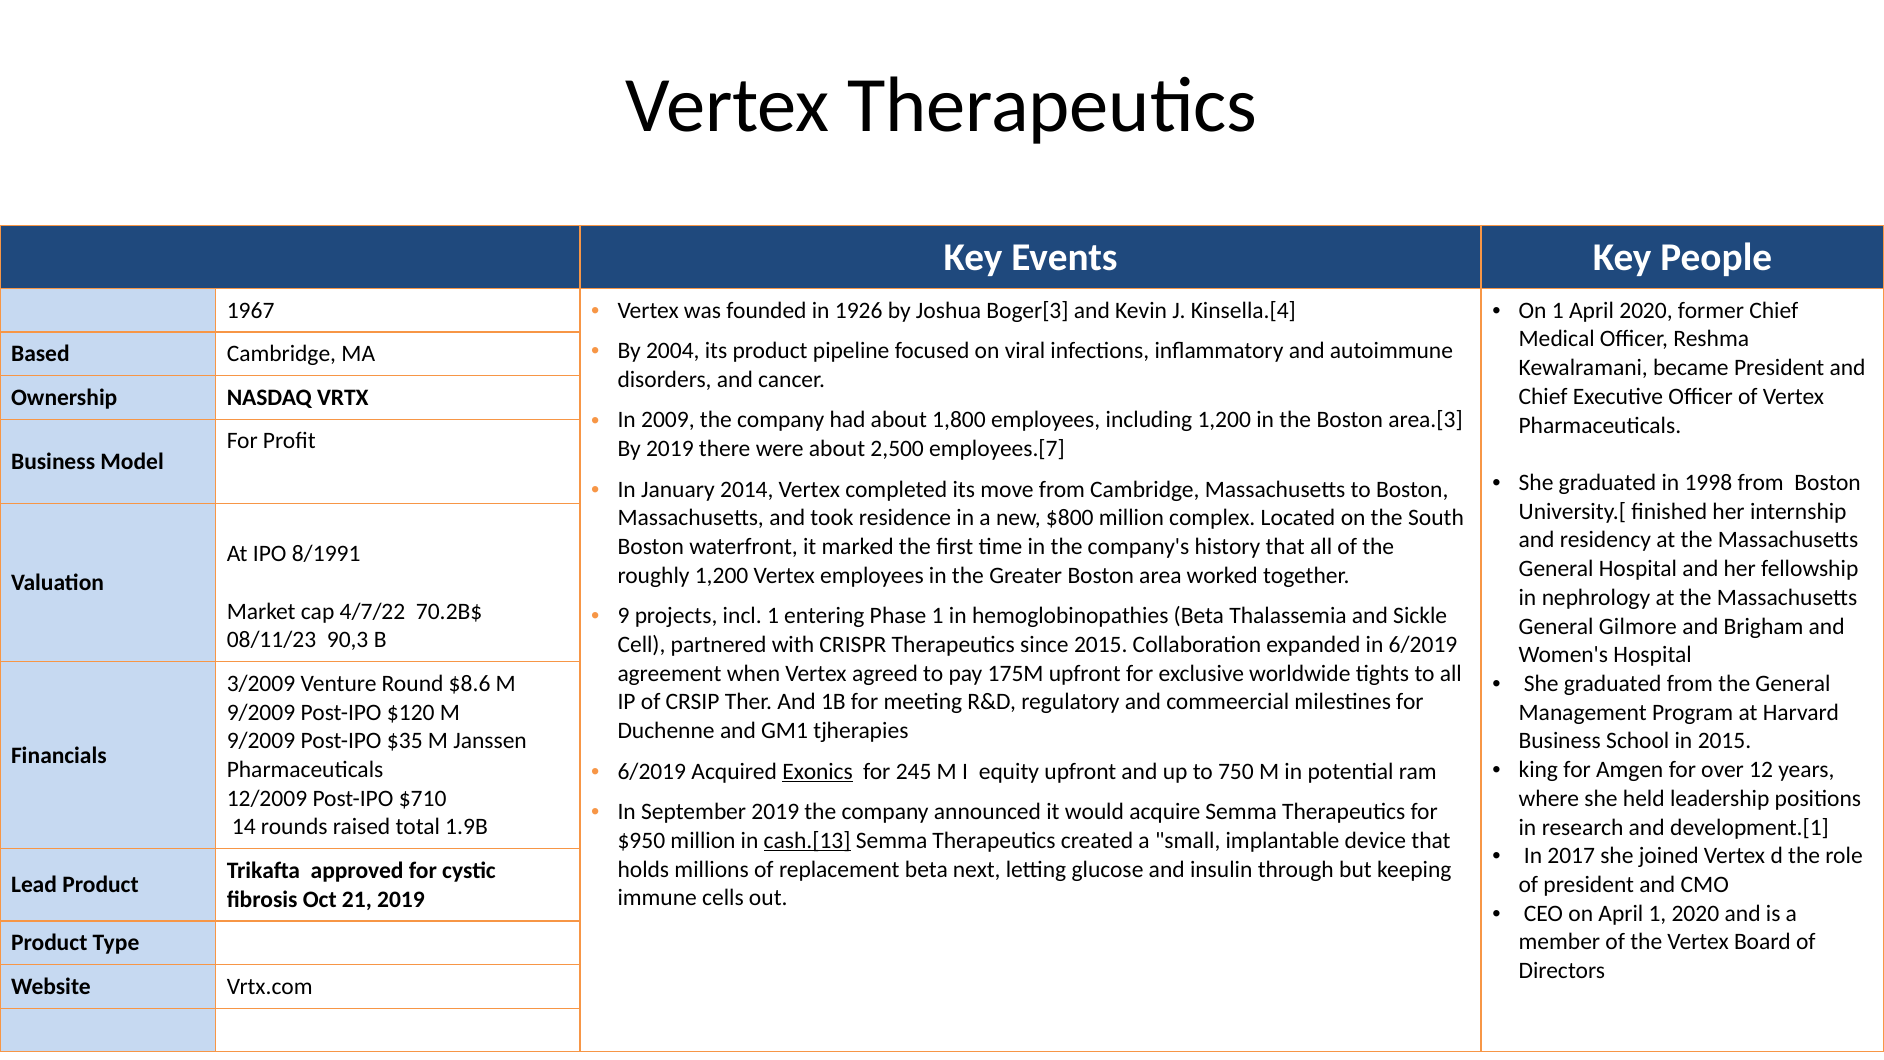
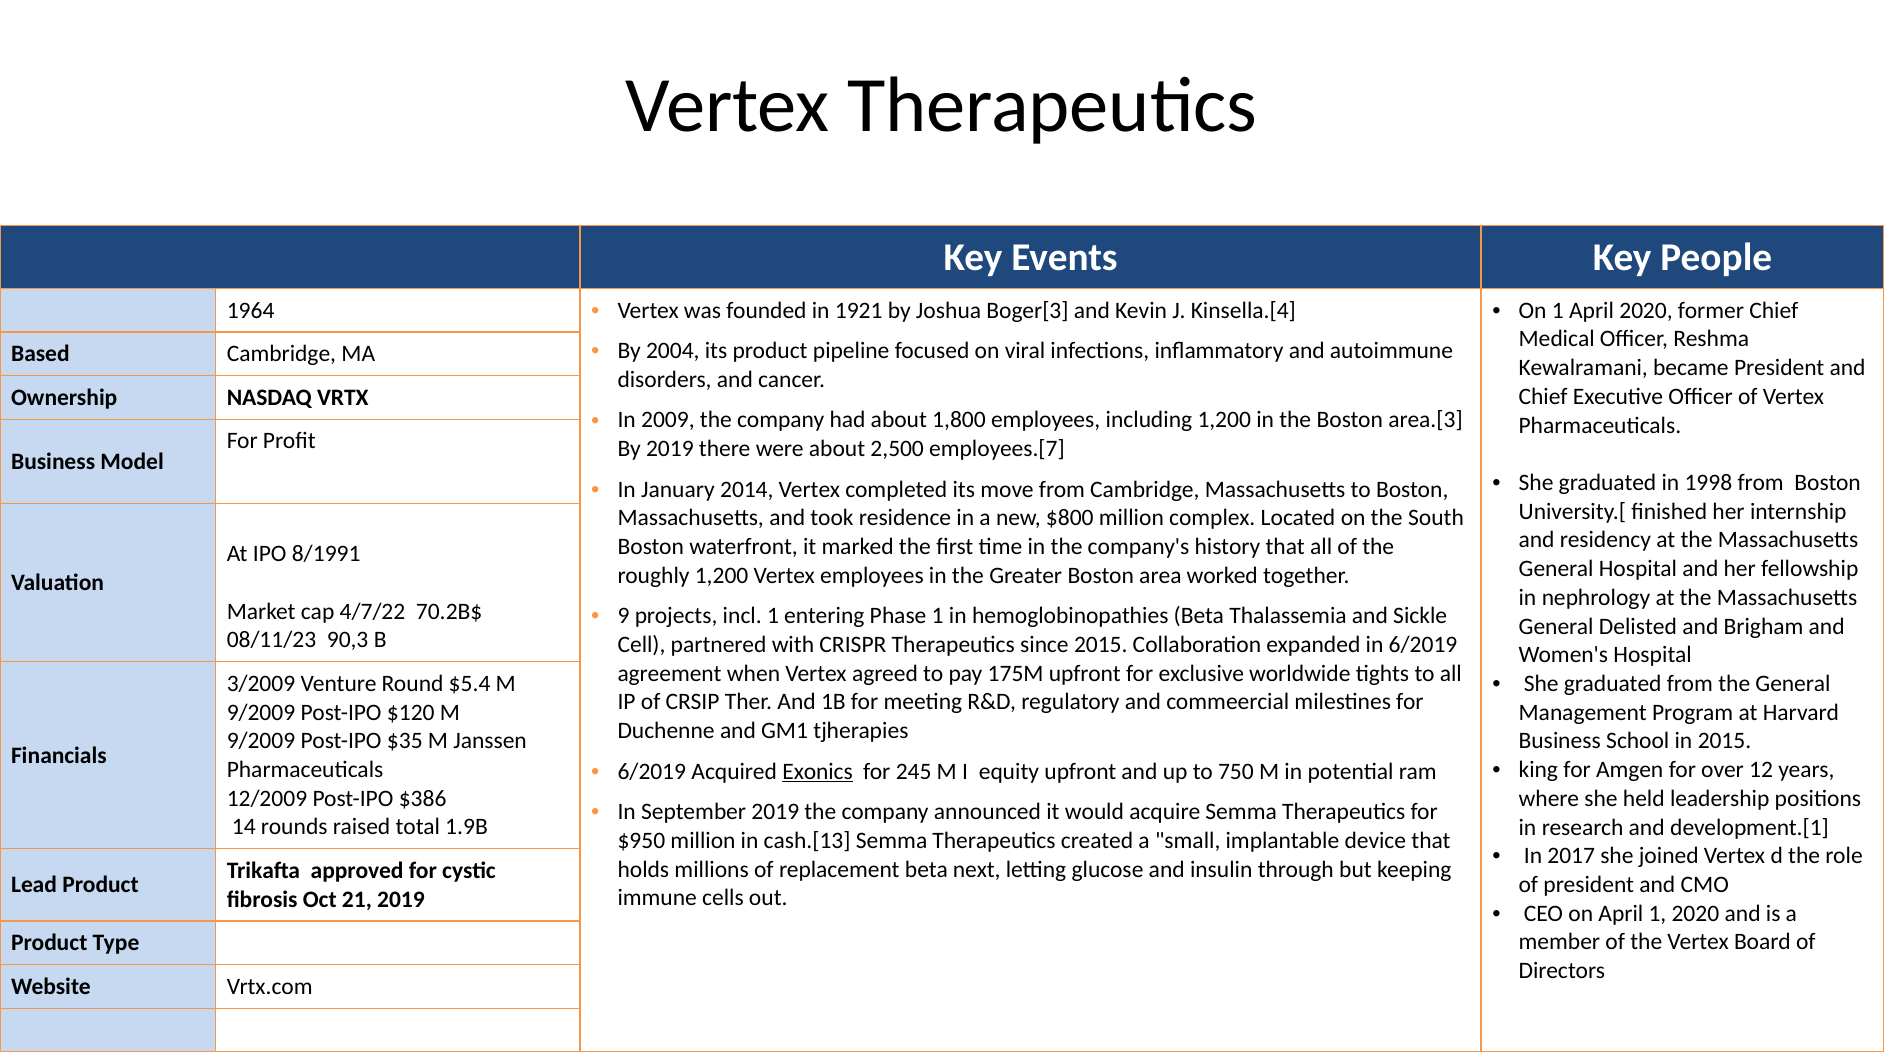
1967: 1967 -> 1964 (251, 310)
1926: 1926 -> 1921 (859, 310)
Gilmore: Gilmore -> Delisted (1638, 626)
$8.6: $8.6 -> $5.4 (470, 683)
$710: $710 -> $386 (423, 798)
cash.[13 underline: present -> none (807, 840)
